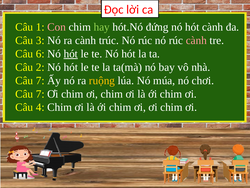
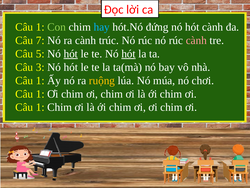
Con colour: pink -> light green (57, 27)
hay colour: light green -> light blue (102, 27)
3: 3 -> 7 (40, 40)
6: 6 -> 5 (40, 54)
hót underline: none -> present (129, 54)
2: 2 -> 3 (40, 67)
7: 7 -> 1 (40, 80)
7: 7 -> 1 (40, 94)
4: 4 -> 1 (40, 107)
